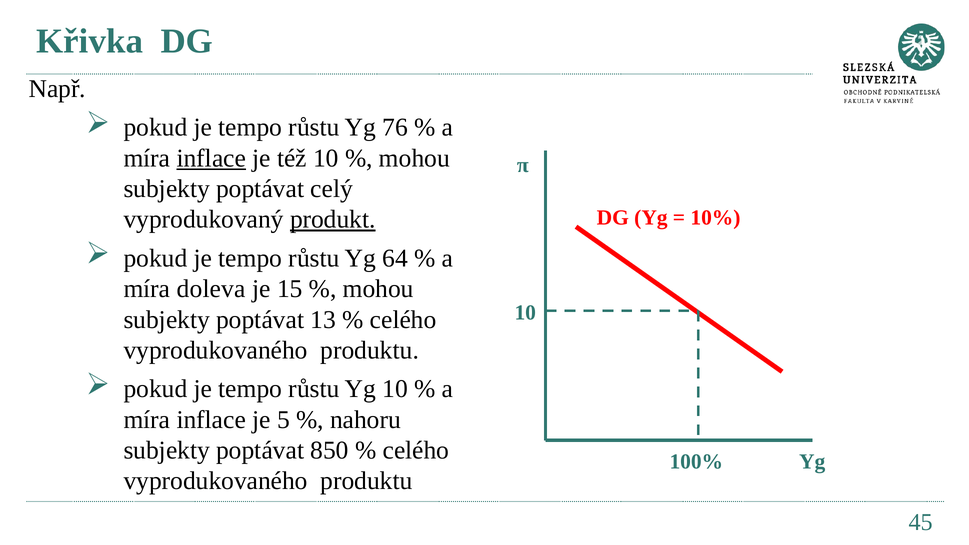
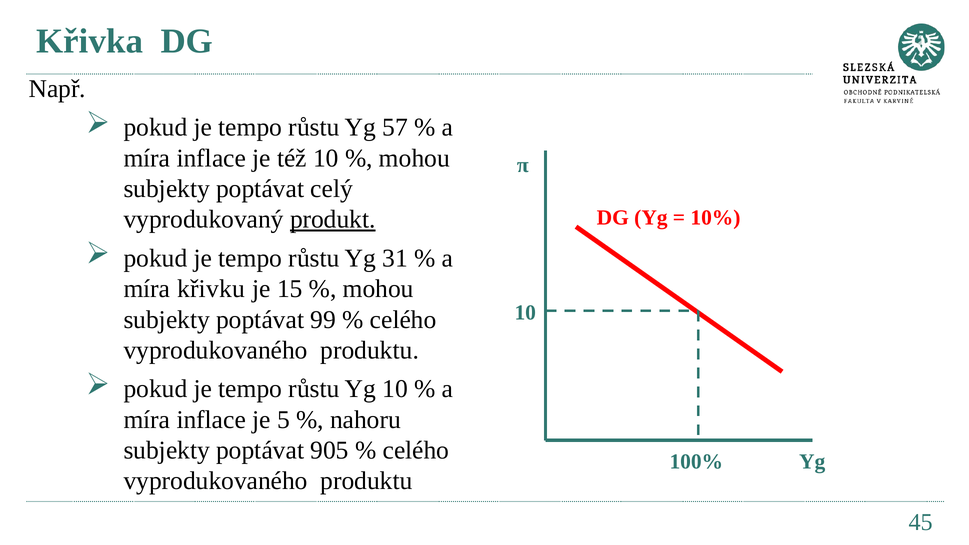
76: 76 -> 57 (395, 128)
inflace underline: present -> none (211, 158)
64: 64 -> 31 (395, 258)
doleva: doleva -> křivku (211, 289)
13: 13 -> 99 (323, 320)
850: 850 -> 905 (330, 450)
